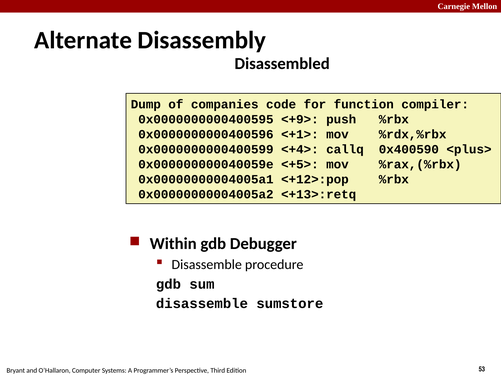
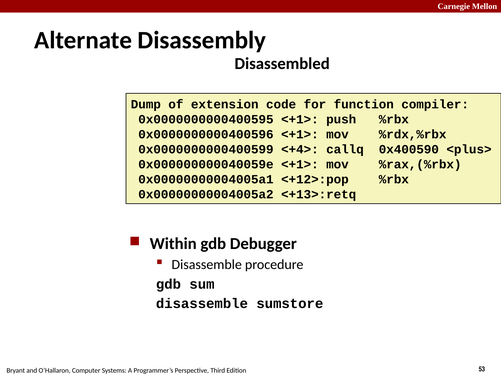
companies: companies -> extension (225, 104)
0x0000000000400595 <+9>: <+9> -> <+1> (300, 119)
0x000000000040059e <+5>: <+5> -> <+1> (300, 164)
